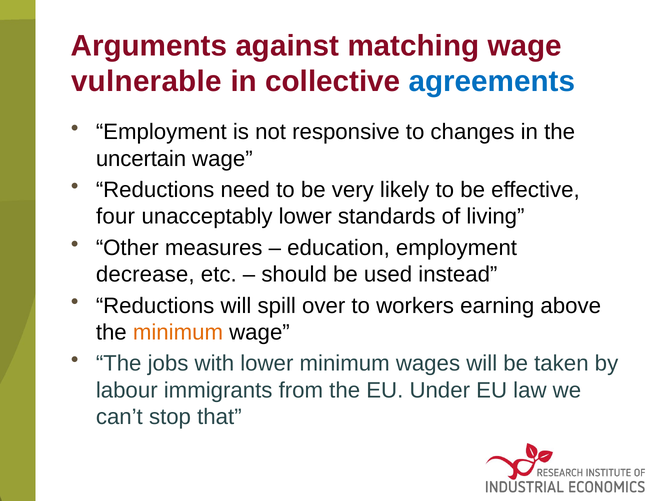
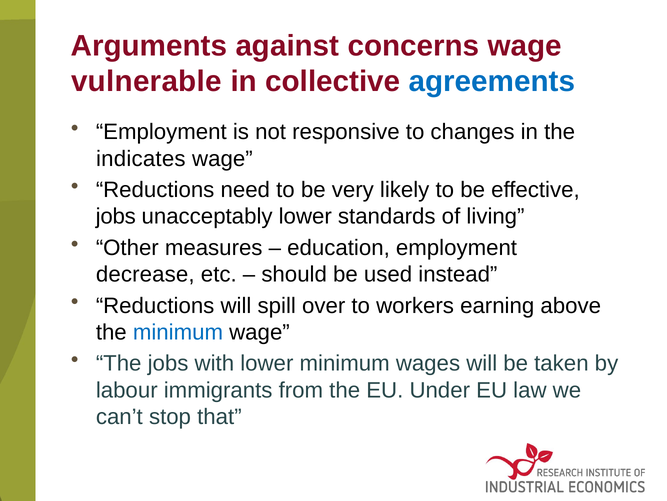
matching: matching -> concerns (413, 46)
uncertain: uncertain -> indicates (141, 159)
four: four -> jobs (116, 216)
minimum colour: orange -> blue (178, 332)
